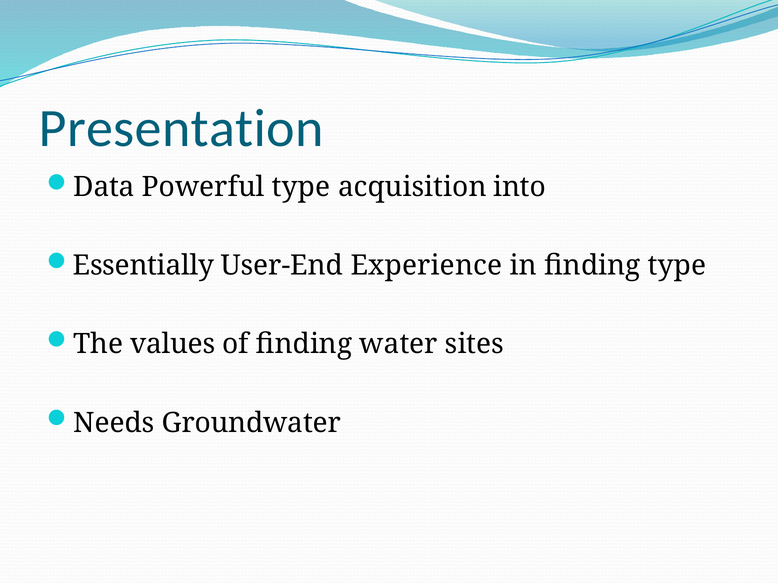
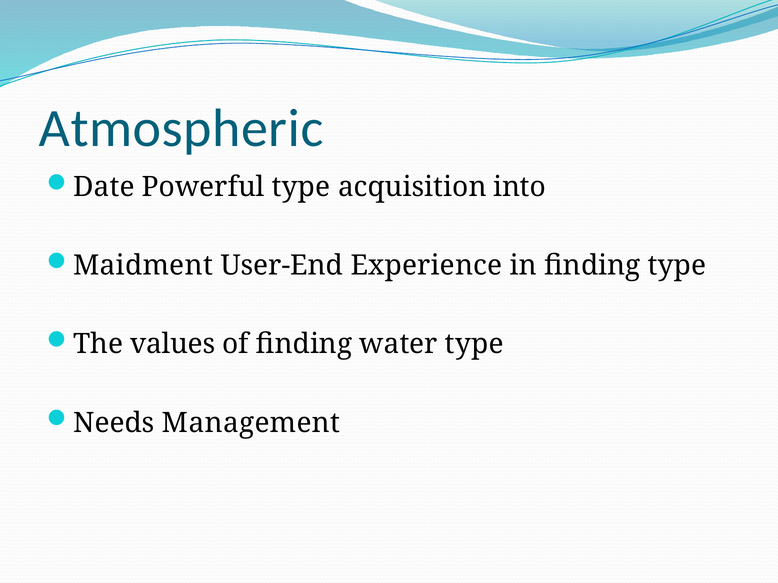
Presentation: Presentation -> Atmospheric (181, 128)
Data: Data -> Date (104, 187)
Essentially: Essentially -> Maidment (143, 266)
water sites: sites -> type (474, 345)
Groundwater: Groundwater -> Management (251, 423)
